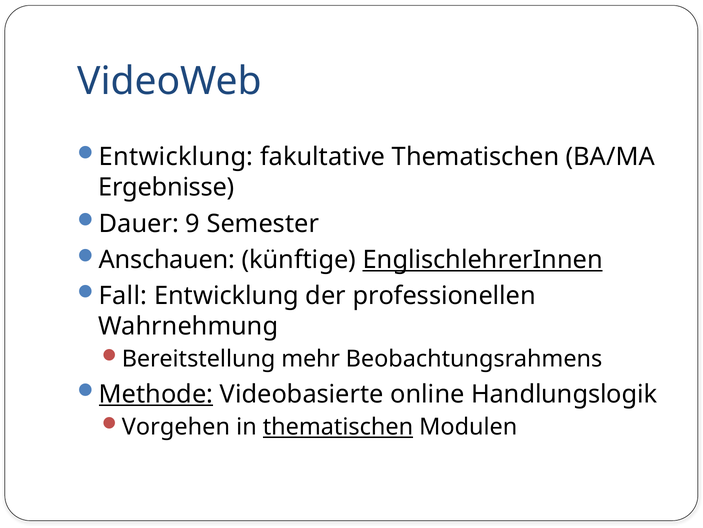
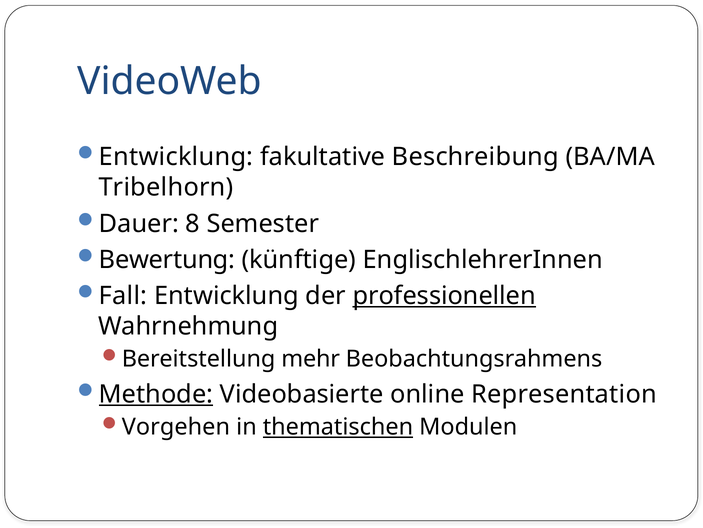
fakultative Thematischen: Thematischen -> Beschreibung (475, 157)
Ergebnisse: Ergebnisse -> Tribelhorn (166, 187)
9: 9 -> 8 (193, 223)
Anschauen: Anschauen -> Bewertung (167, 259)
EnglischlehrerInnen underline: present -> none (483, 259)
professionellen underline: none -> present (444, 295)
Handlungslogik: Handlungslogik -> Representation (564, 394)
